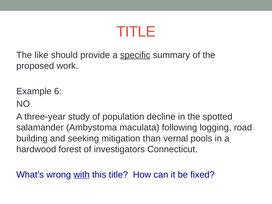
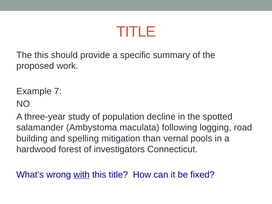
The like: like -> this (41, 55)
specific underline: present -> none (135, 55)
6: 6 -> 7 (58, 91)
seeking: seeking -> spelling (83, 138)
